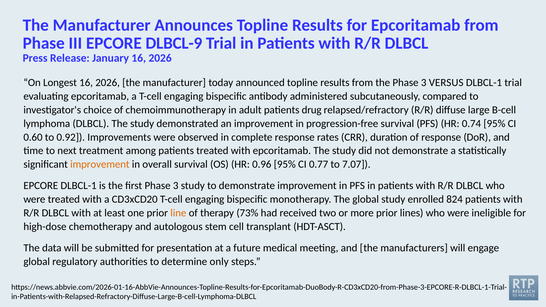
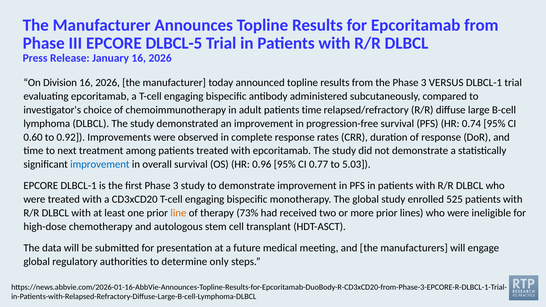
DLBCL-9: DLBCL-9 -> DLBCL-5 (174, 43)
Longest: Longest -> Division (60, 83)
patients drug: drug -> time (312, 110)
improvement colour: orange -> blue (100, 164)
7.07: 7.07 -> 5.03 (356, 164)
824: 824 -> 525 (455, 199)
